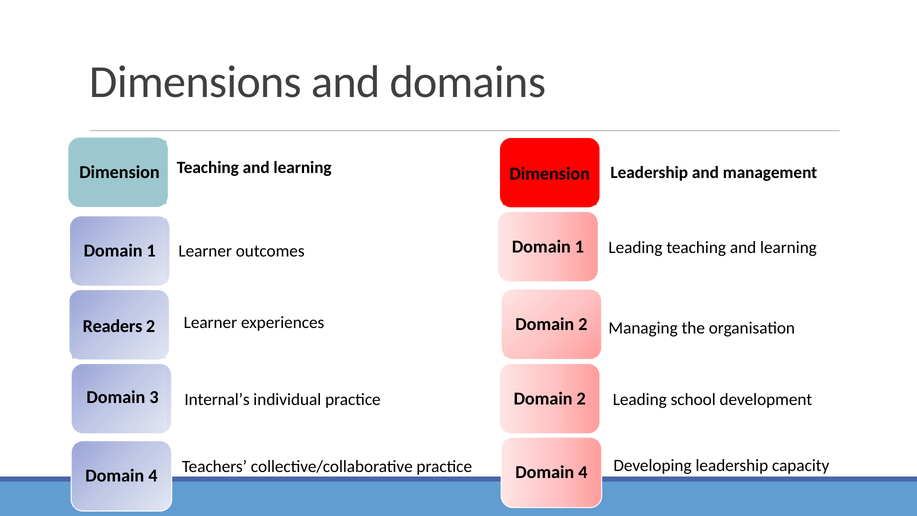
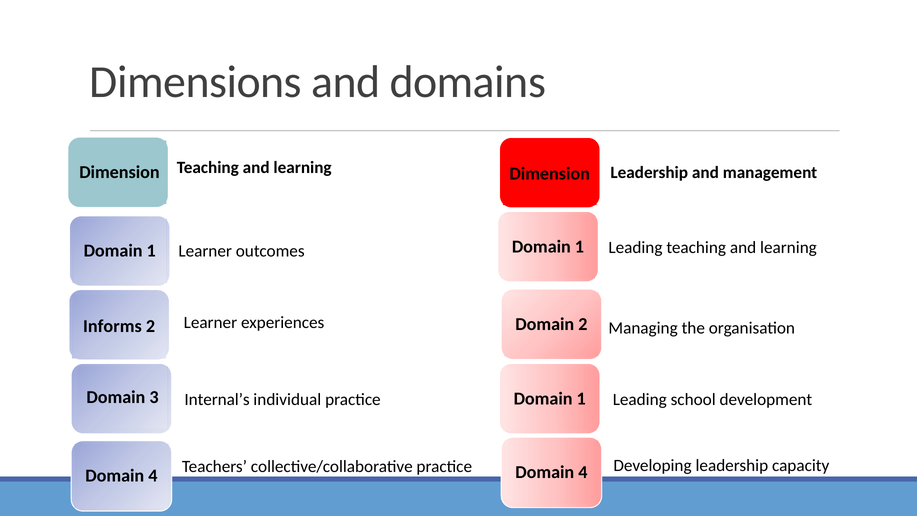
Readers: Readers -> Informs (112, 326)
2: 2 -> 1 (581, 398)
